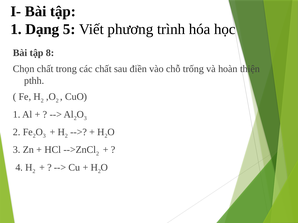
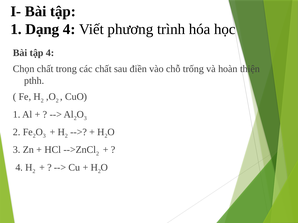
Dạng 5: 5 -> 4 (69, 29)
tập 8: 8 -> 4 (50, 53)
